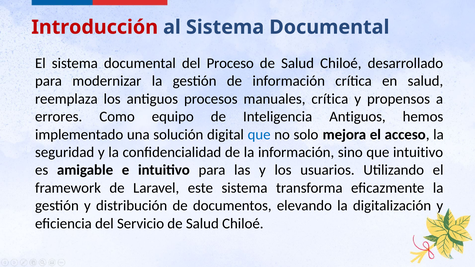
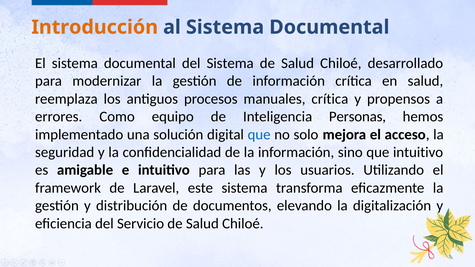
Introducción colour: red -> orange (95, 27)
del Proceso: Proceso -> Sistema (230, 63)
Inteligencia Antiguos: Antiguos -> Personas (358, 117)
